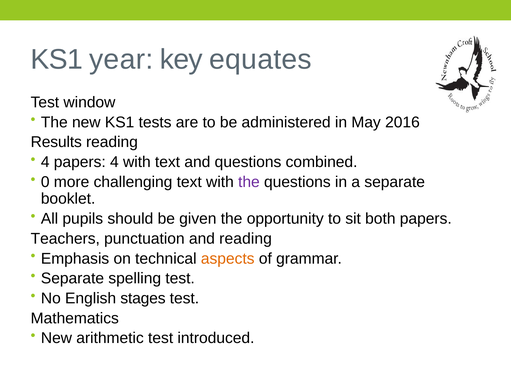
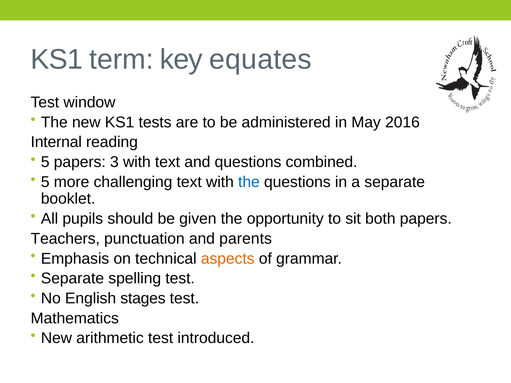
year: year -> term (121, 59)
Results: Results -> Internal (56, 142)
4: 4 -> 5 (45, 162)
papers 4: 4 -> 3 (114, 162)
0: 0 -> 5 (45, 182)
the colour: purple -> blue (249, 182)
and reading: reading -> parents (246, 239)
